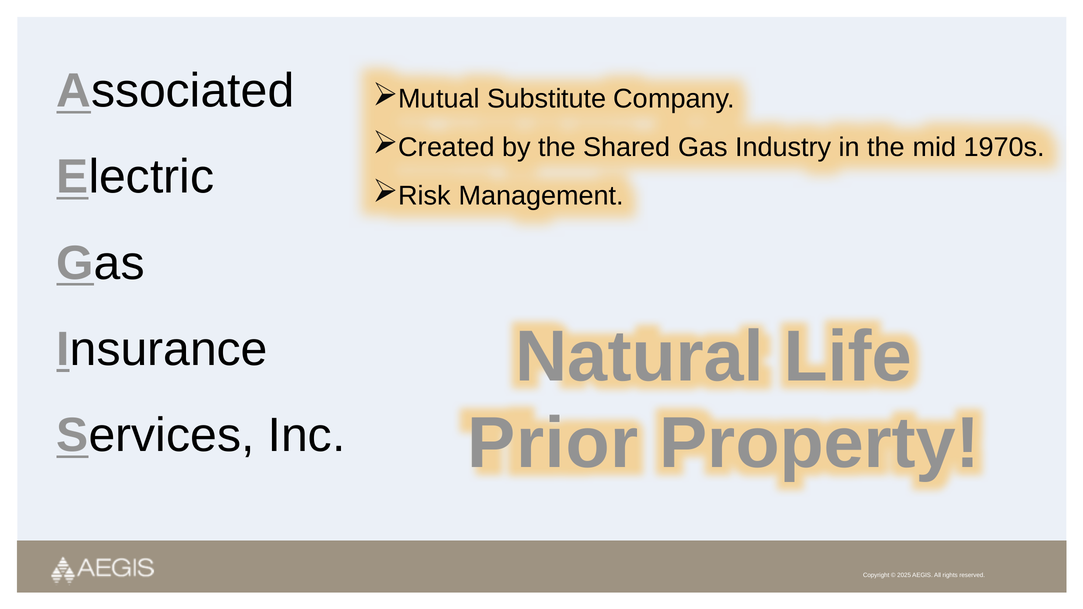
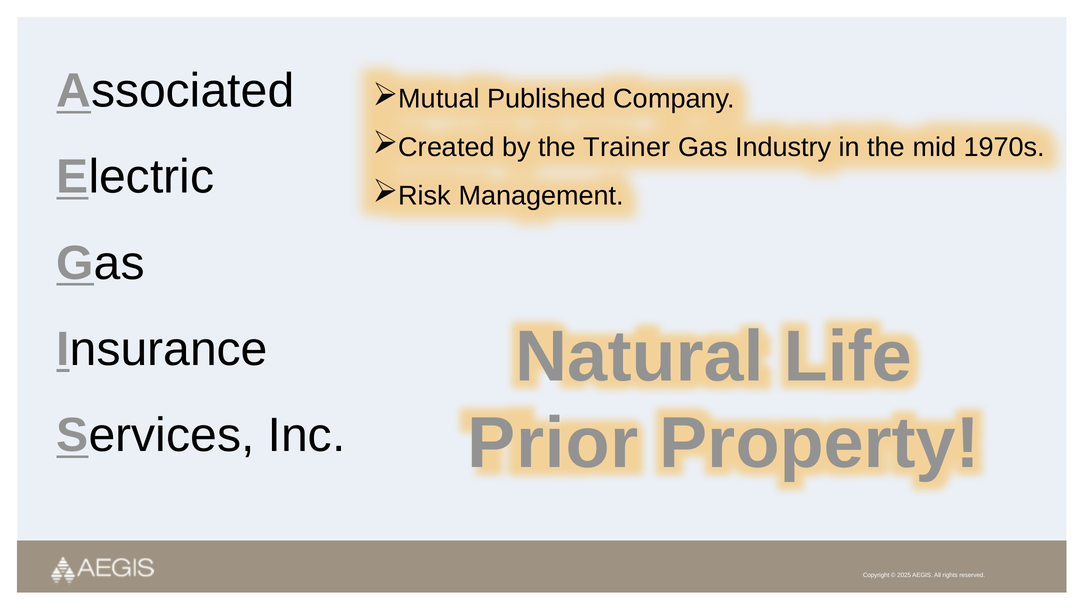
Substitute: Substitute -> Published (547, 99)
Shared: Shared -> Trainer (627, 147)
